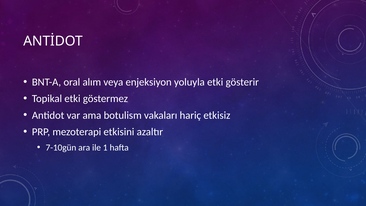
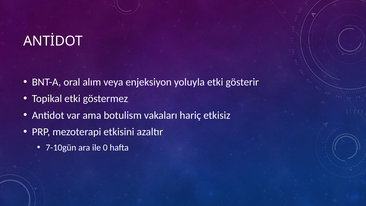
1: 1 -> 0 (105, 147)
